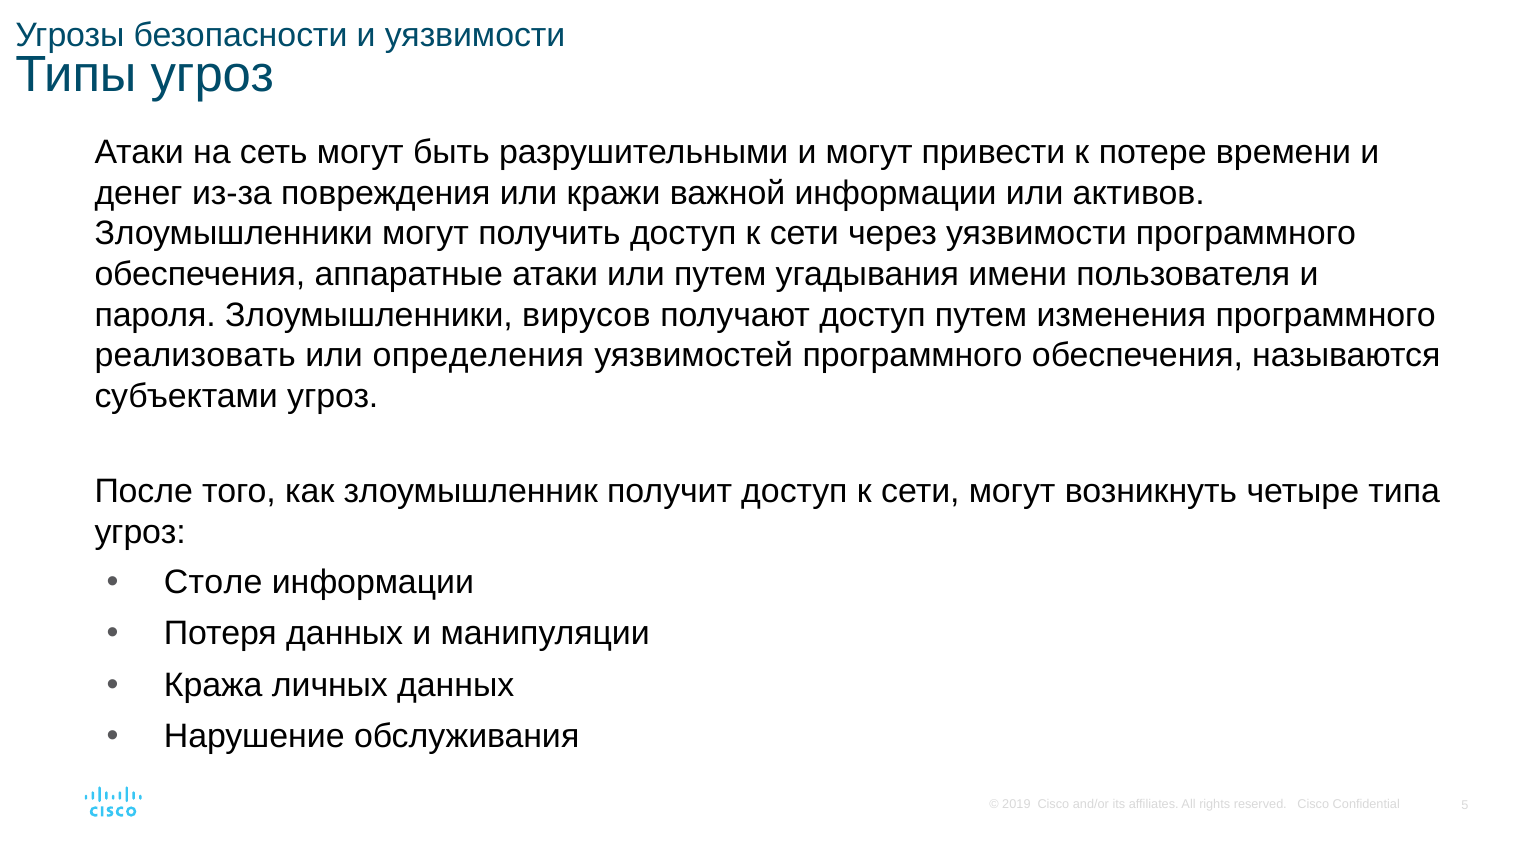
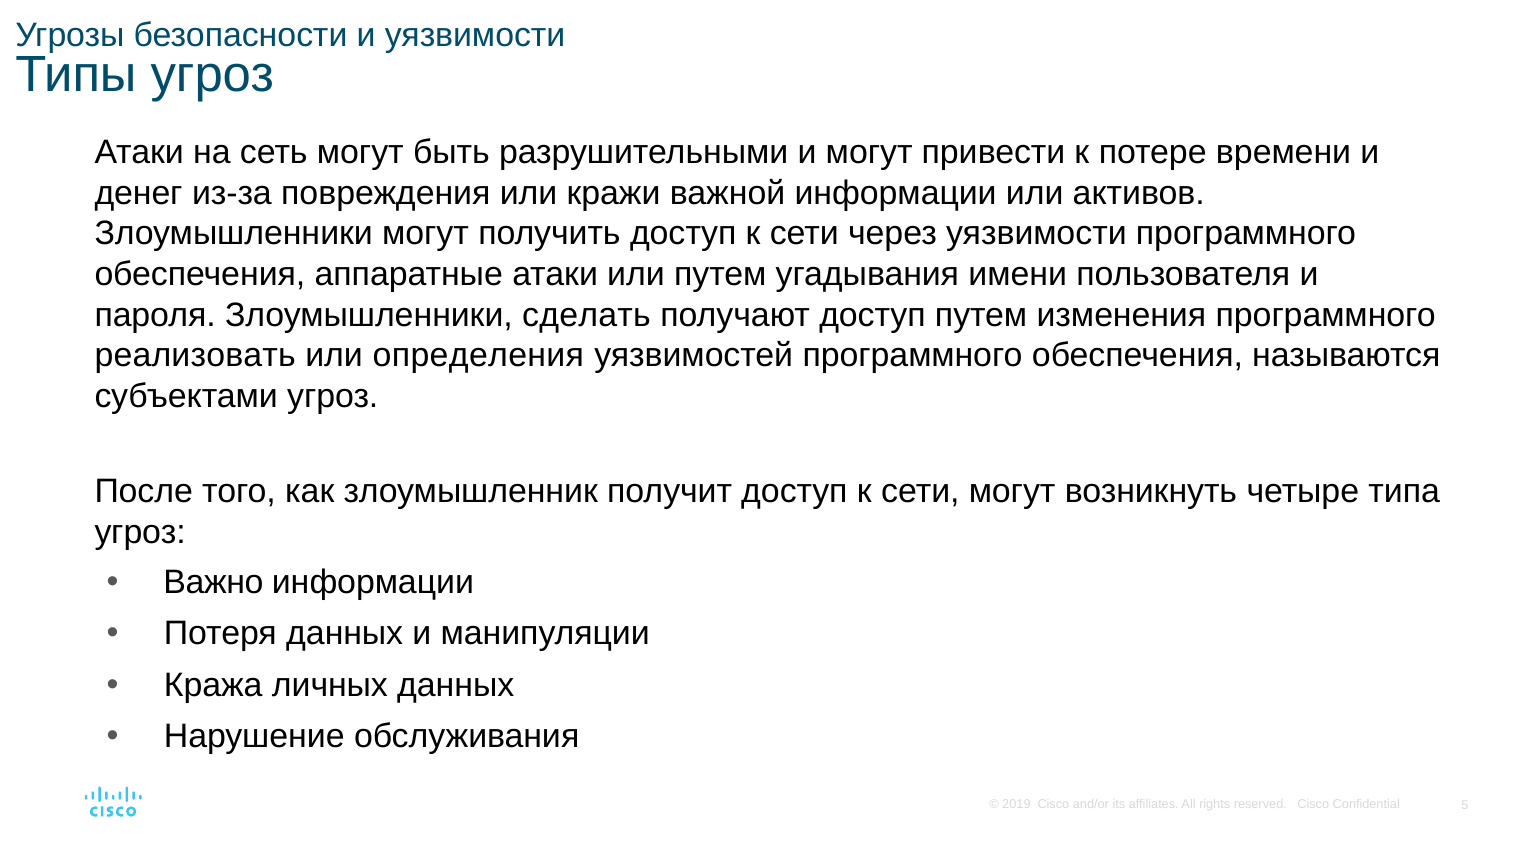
вирусов: вирусов -> сделать (586, 315)
Столе: Столе -> Важно (213, 583)
